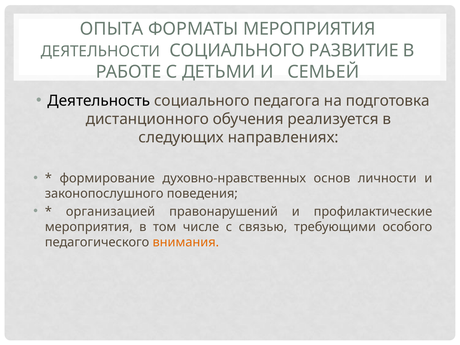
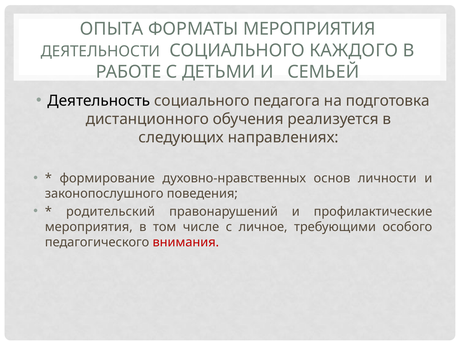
РАЗВИТИЕ: РАЗВИТИЕ -> КАЖДОГО (354, 51)
организацией: организацией -> родительский (111, 211)
связью: связью -> личное (263, 227)
внимания colour: orange -> red (186, 242)
